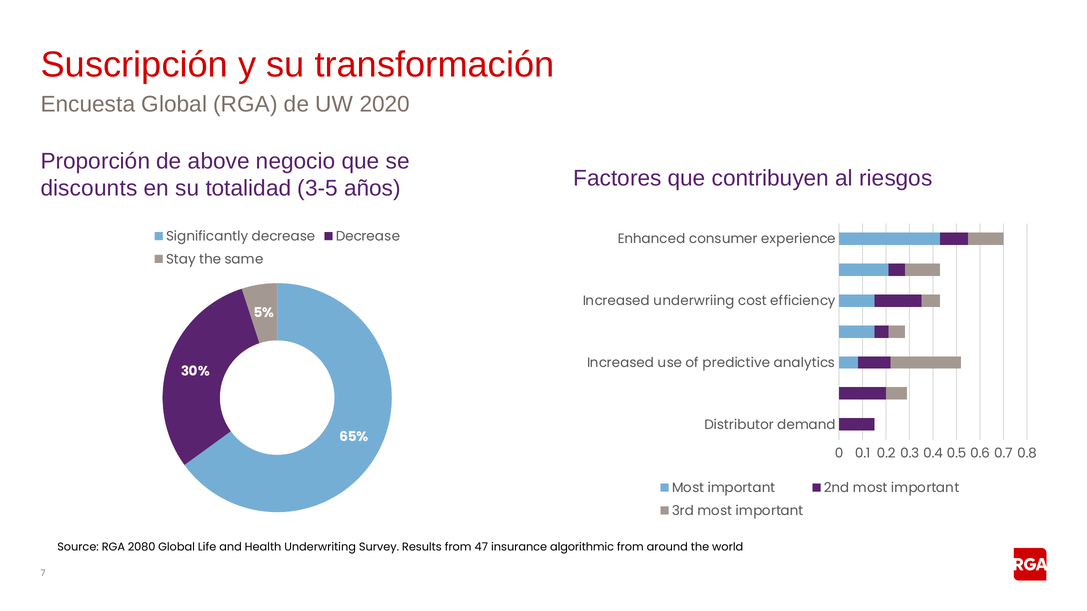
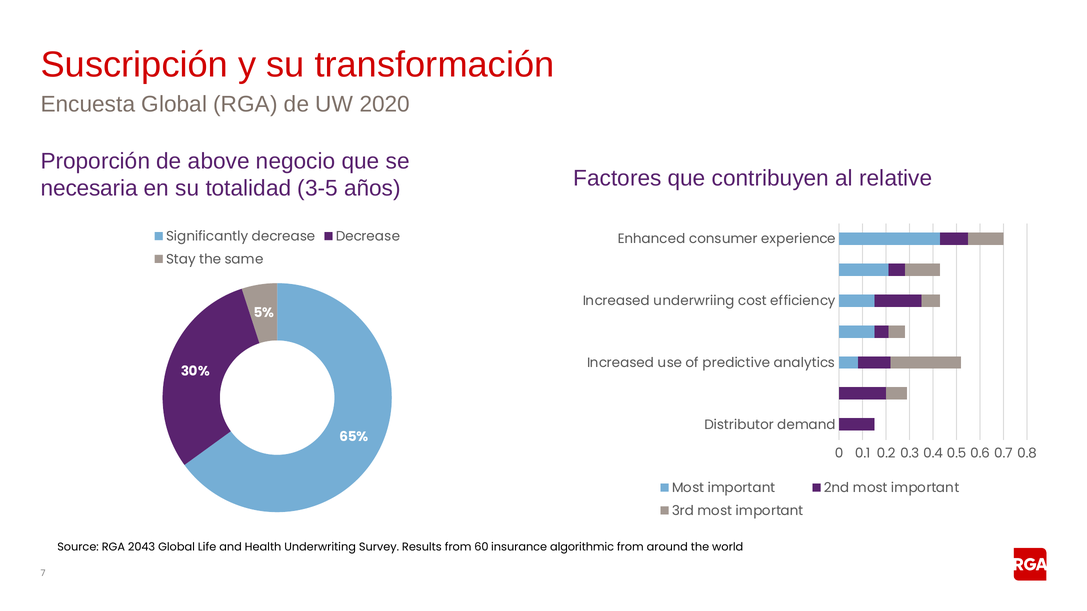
riesgos: riesgos -> relative (896, 178)
discounts: discounts -> necesaria (89, 188)
2080: 2080 -> 2043 (142, 548)
47: 47 -> 60 (481, 548)
